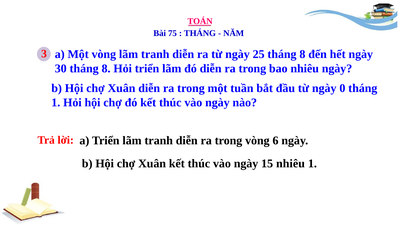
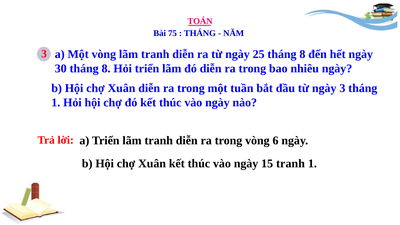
từ ngày 0: 0 -> 3 (342, 88)
15 nhiêu: nhiêu -> tranh (290, 163)
